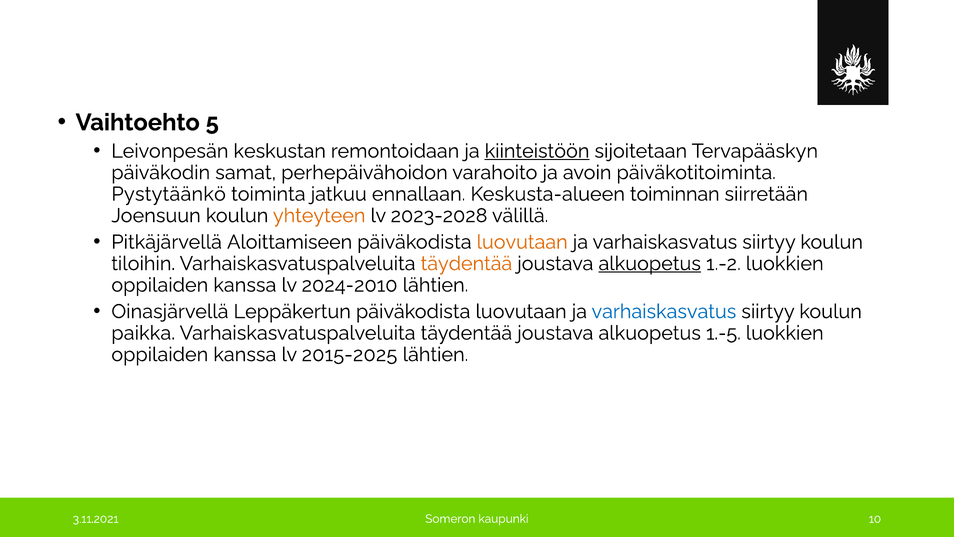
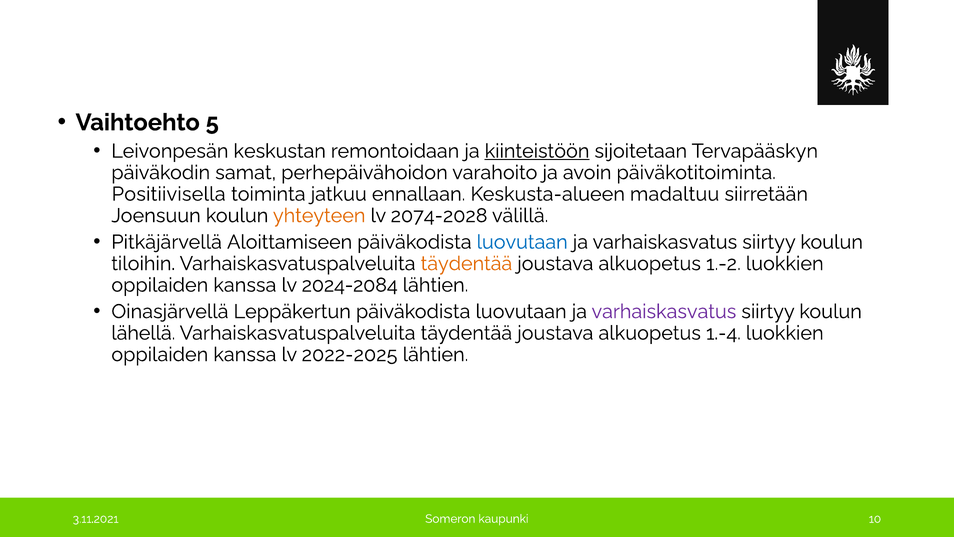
Pystytäänkö: Pystytäänkö -> Positiivisella (169, 194)
toiminnan: toiminnan -> madaltuu (675, 194)
2023-2028: 2023-2028 -> 2074-2028 (439, 215)
luovutaan colour: orange -> blue (522, 242)
alkuopetus underline: present -> none (650, 263)
2024-2010: 2024-2010 -> 2024-2084 (350, 285)
varhaiskasvatus colour: blue -> purple (664, 311)
paikka: paikka -> lähellä (143, 333)
1.-5: 1.-5 -> 1.-4 (723, 333)
2015-2025: 2015-2025 -> 2022-2025 (350, 354)
